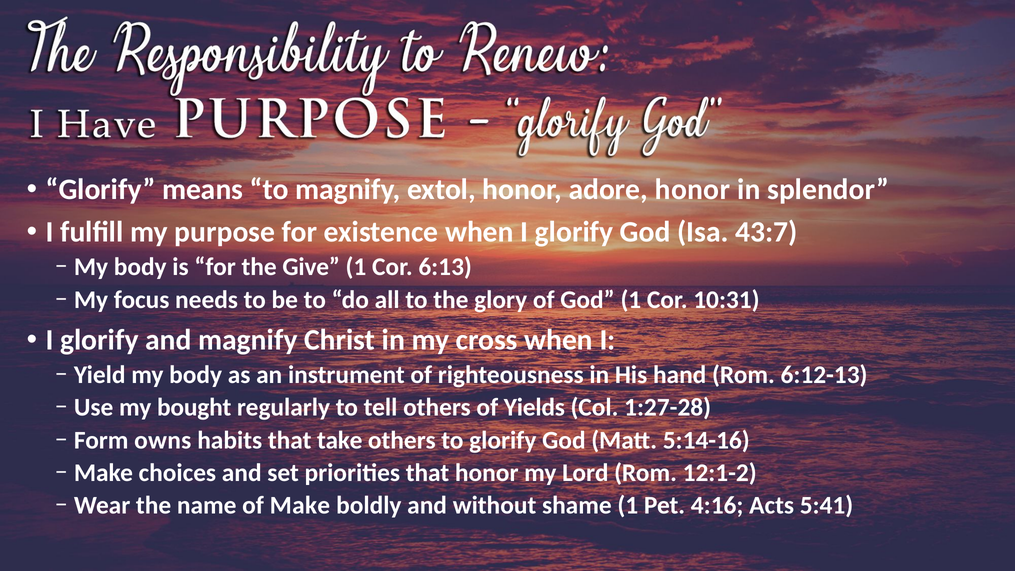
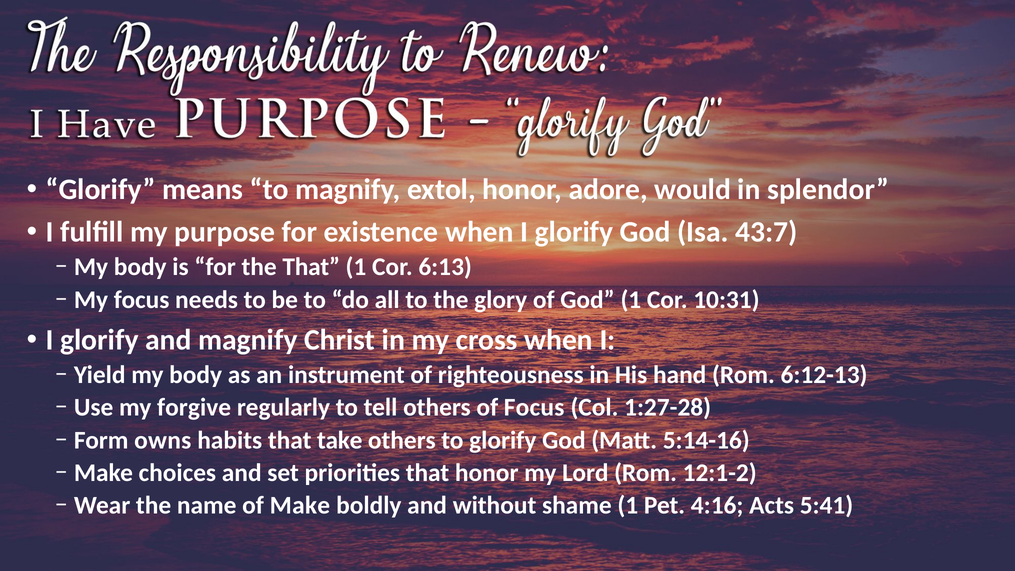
adore honor: honor -> would (693, 190)
the Give: Give -> That (311, 267)
bought: bought -> forgive (194, 408)
of Yields: Yields -> Focus (534, 408)
